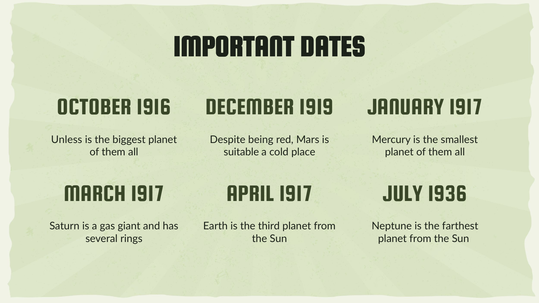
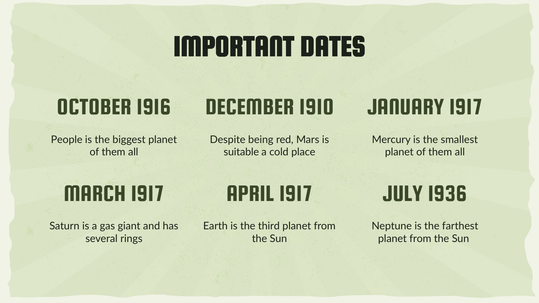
1919: 1919 -> 1910 (316, 107)
Unless: Unless -> People (67, 140)
